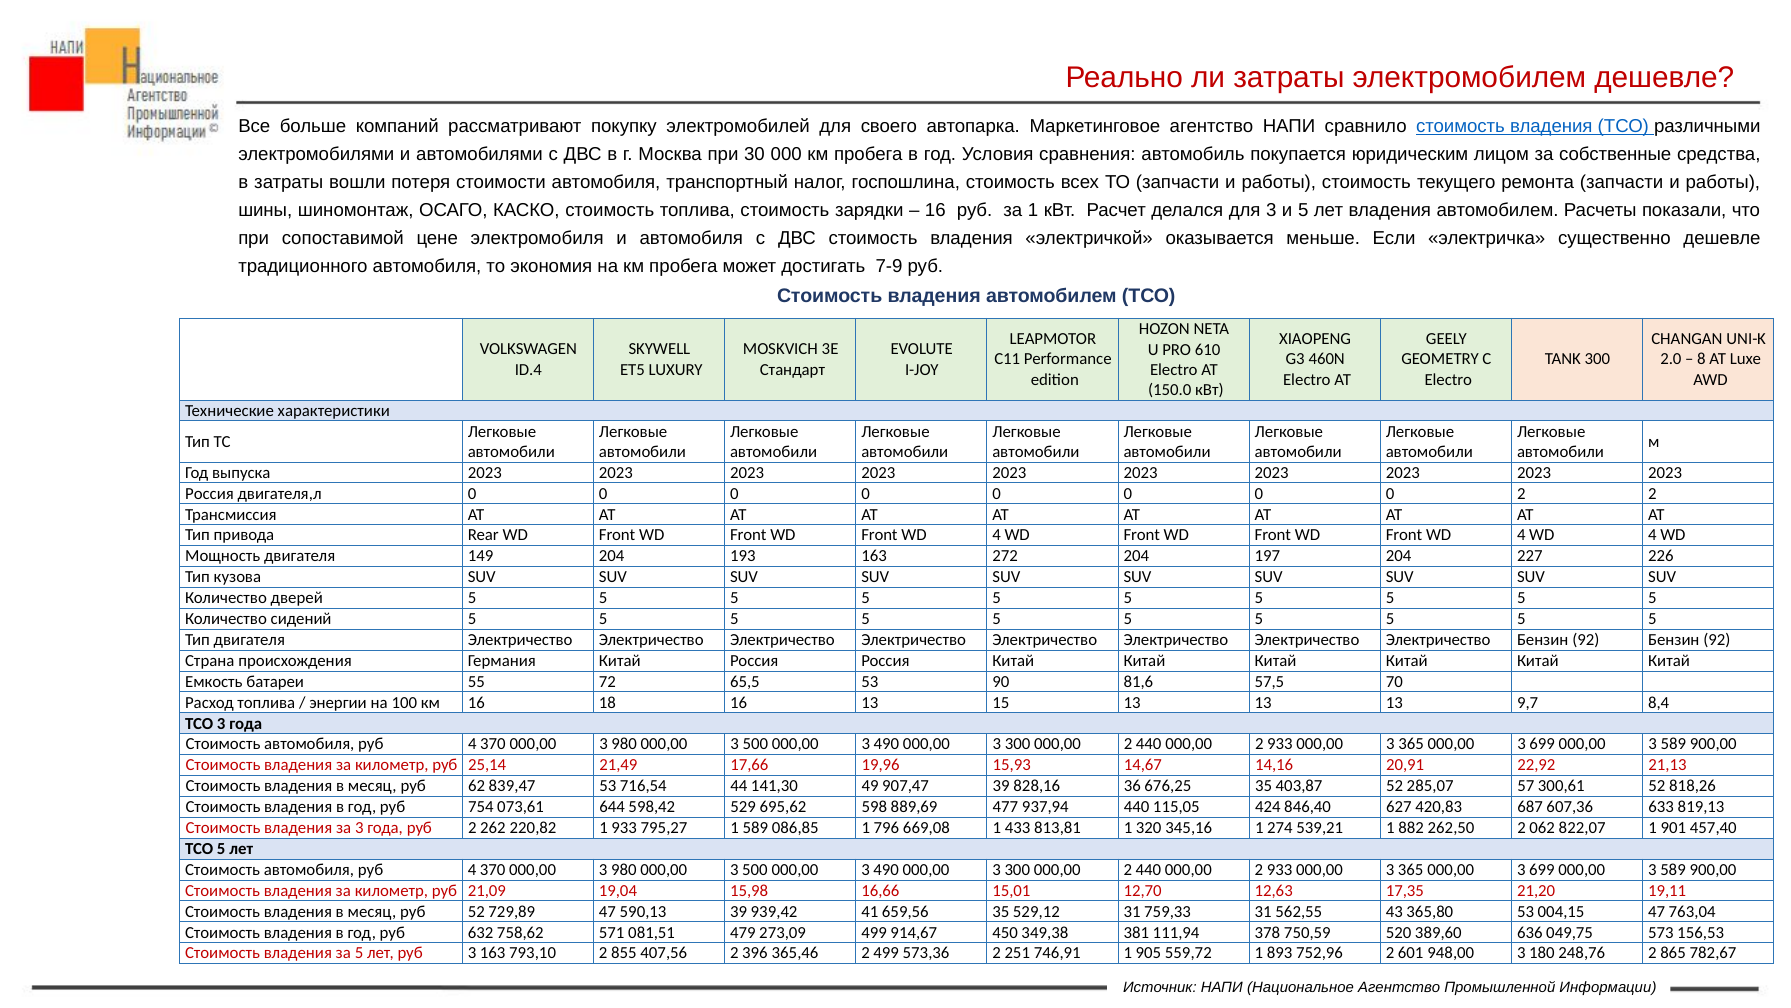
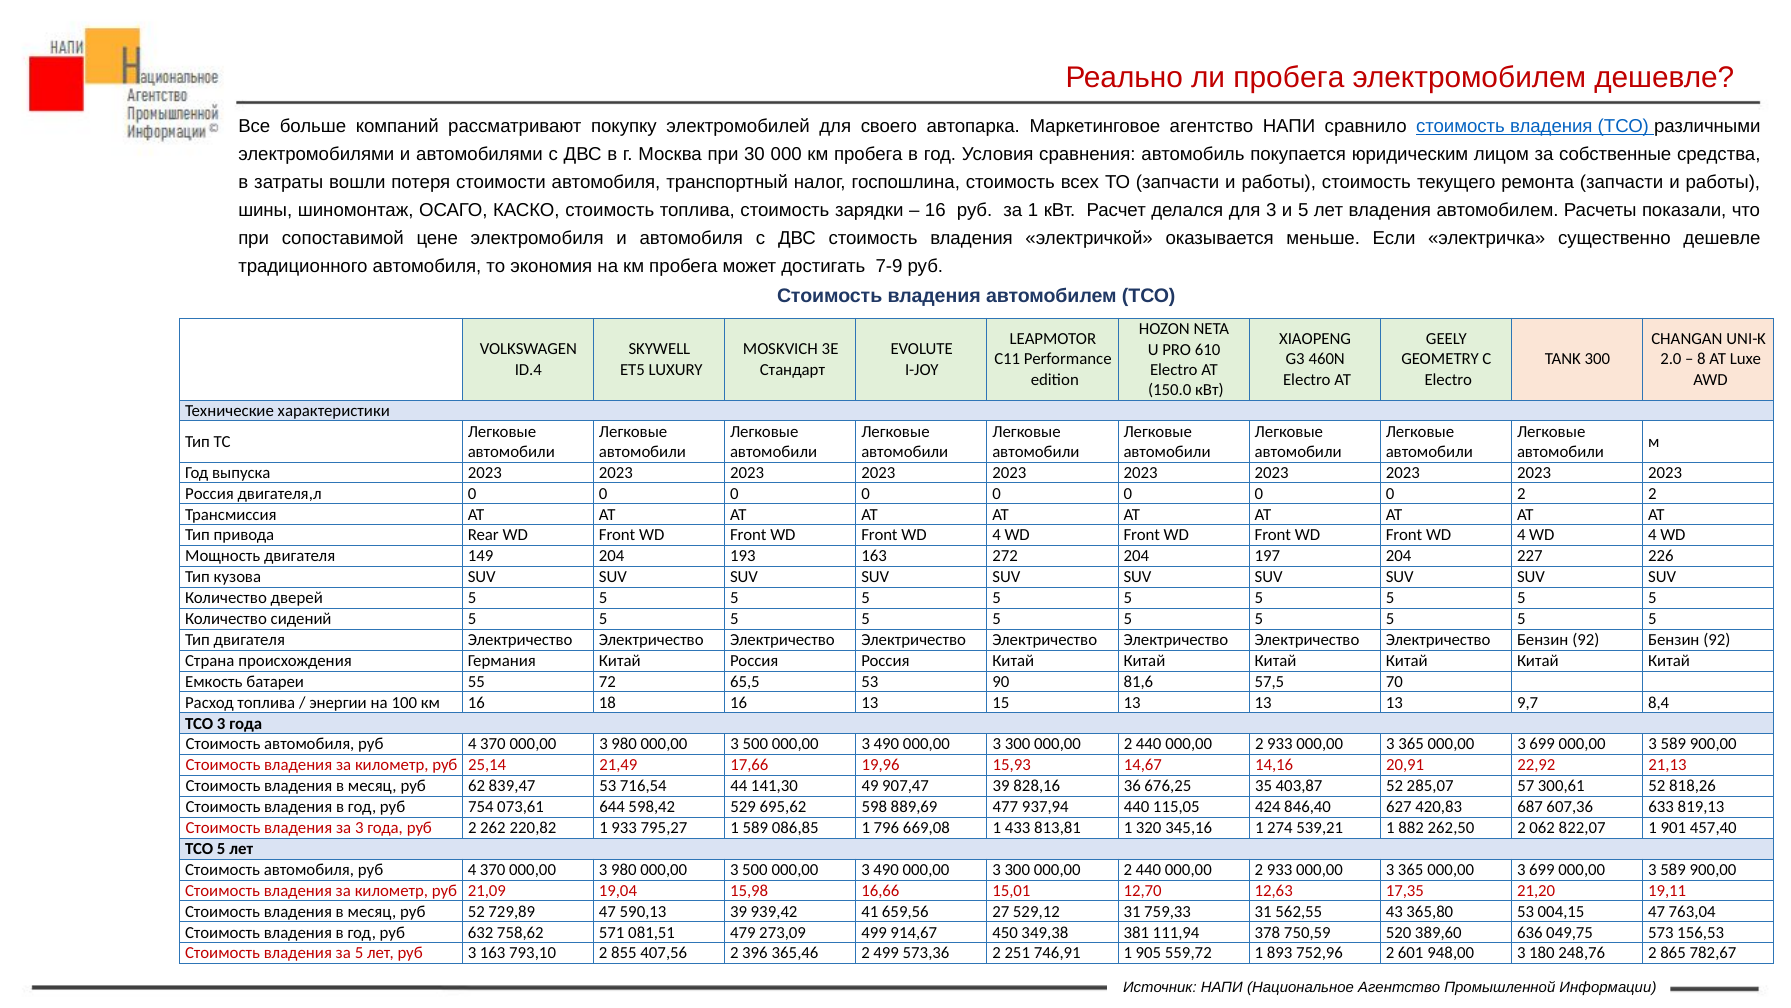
ли затраты: затраты -> пробега (1289, 78)
659,56 35: 35 -> 27 (1001, 911)
